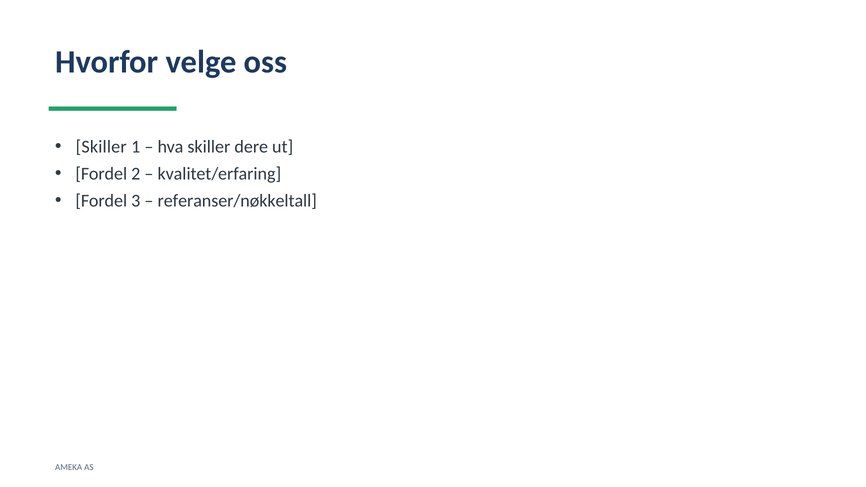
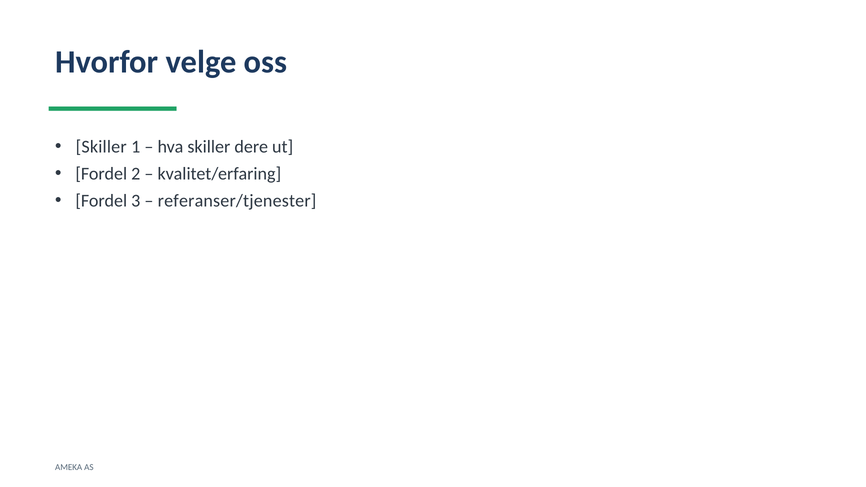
referanser/nøkkeltall: referanser/nøkkeltall -> referanser/tjenester (237, 201)
